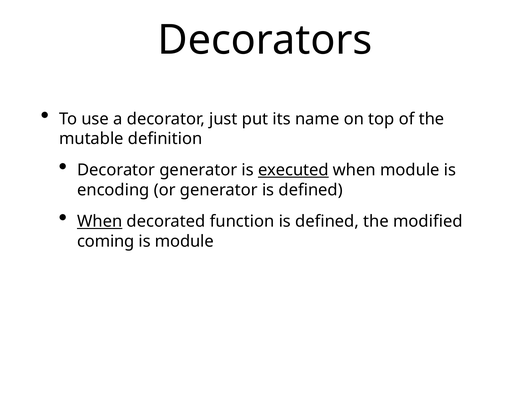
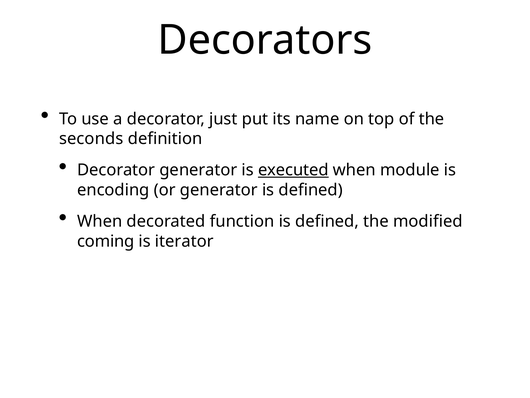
mutable: mutable -> seconds (91, 139)
When underline: present -> none (100, 221)
is module: module -> iterator (184, 241)
